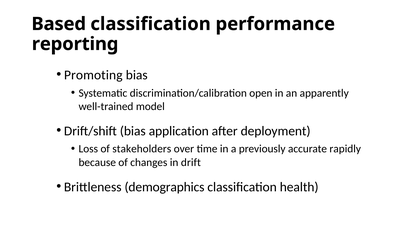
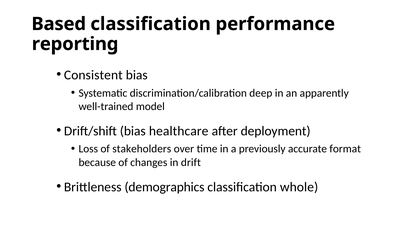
Promoting: Promoting -> Consistent (93, 75)
open: open -> deep (261, 93)
application: application -> healthcare (179, 131)
rapidly: rapidly -> format (345, 149)
health: health -> whole (299, 187)
